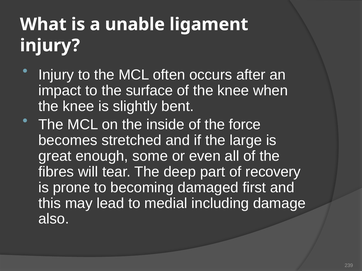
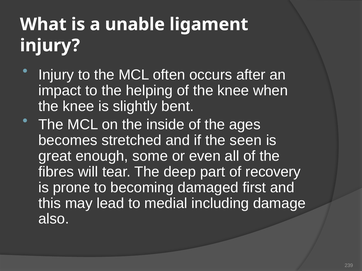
surface: surface -> helping (149, 91)
force: force -> ages (245, 125)
large: large -> seen (246, 141)
